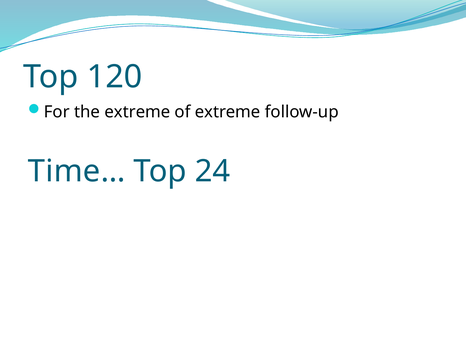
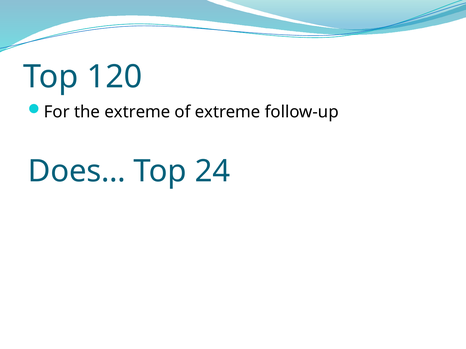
Time…: Time… -> Does… (77, 172)
